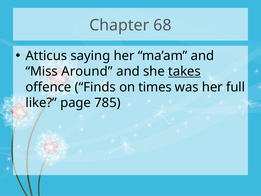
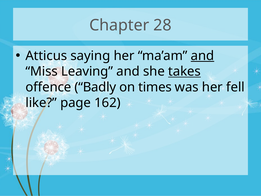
68: 68 -> 28 (162, 25)
and underline: none -> present (202, 56)
Around: Around -> Leaving (87, 71)
Finds: Finds -> Badly (95, 87)
full: full -> fell (235, 87)
785: 785 -> 162 (107, 103)
